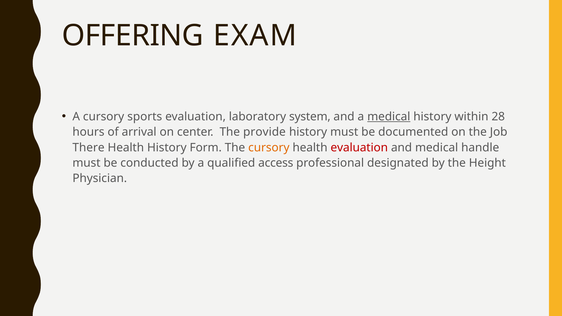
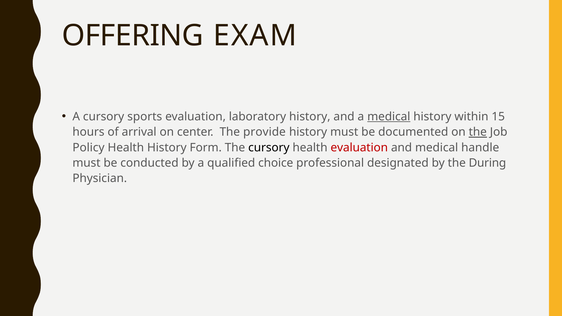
laboratory system: system -> history (310, 117)
28: 28 -> 15 (498, 117)
the underline: none -> present (478, 132)
There: There -> Policy (89, 148)
cursory colour: orange -> black (269, 148)
access: access -> choice (276, 163)
Height: Height -> During (487, 163)
